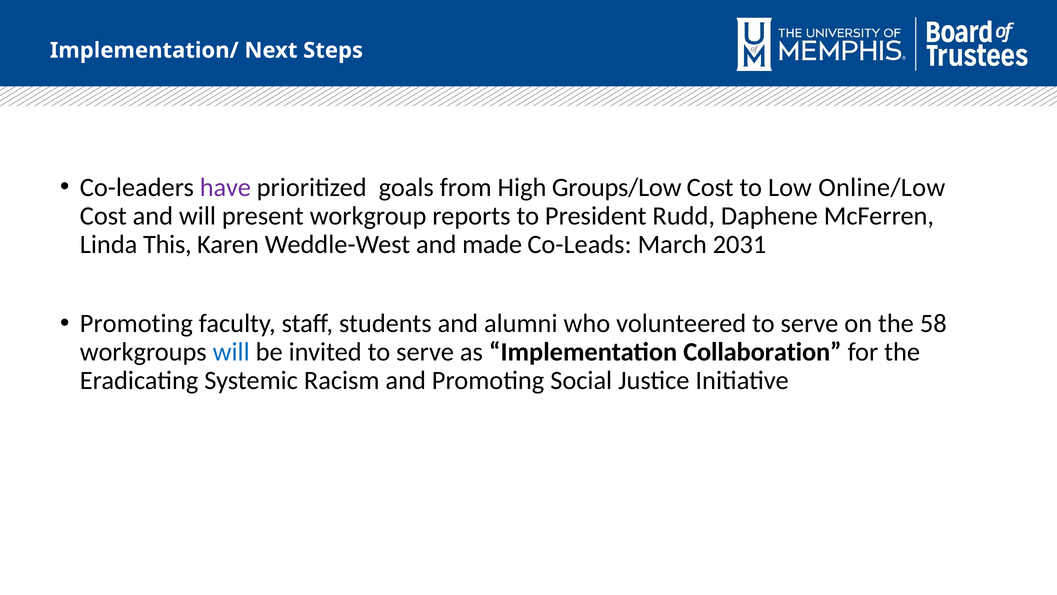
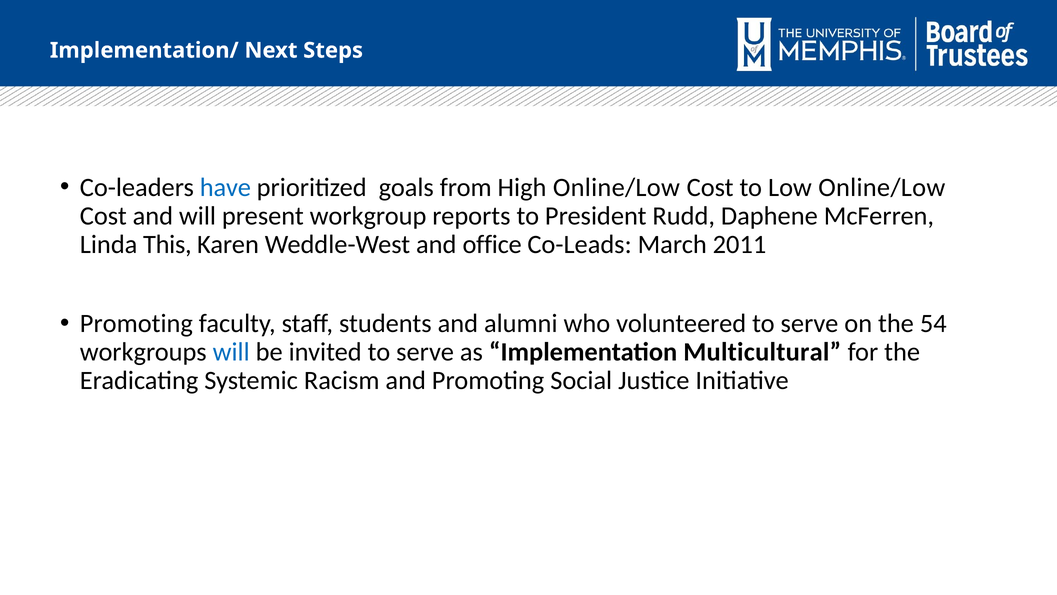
have colour: purple -> blue (225, 187)
High Groups/Low: Groups/Low -> Online/Low (616, 187)
made: made -> office (492, 244)
2031: 2031 -> 2011 (740, 244)
58: 58 -> 54 (933, 323)
Collaboration: Collaboration -> Multicultural (762, 352)
